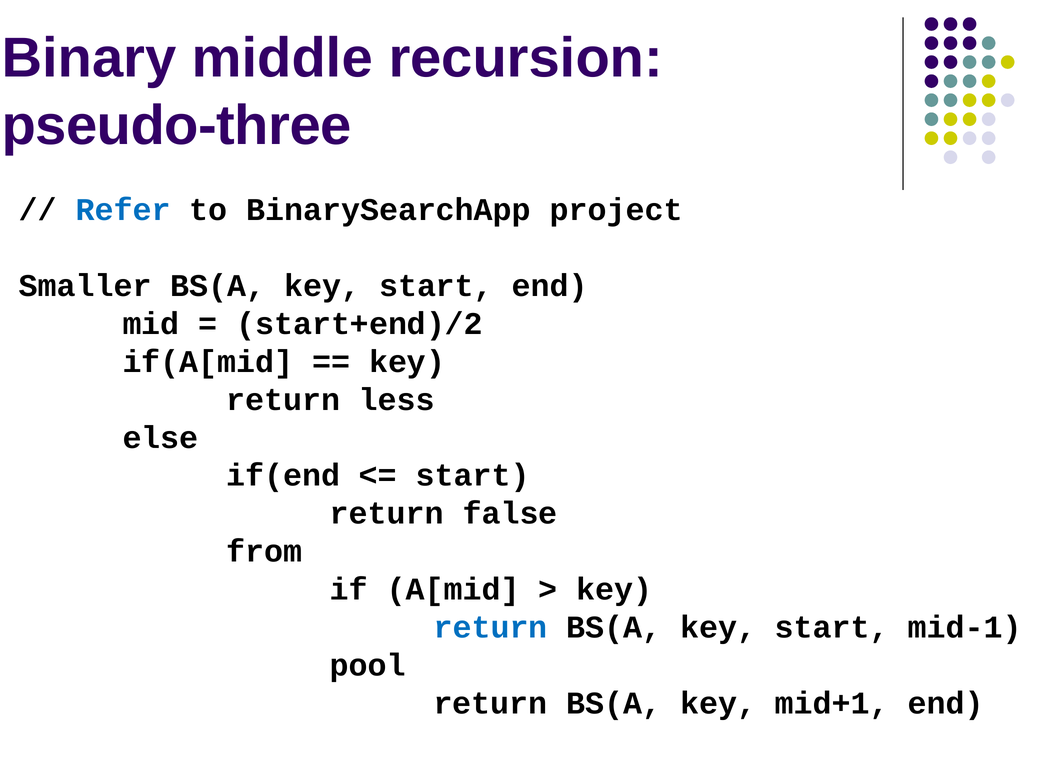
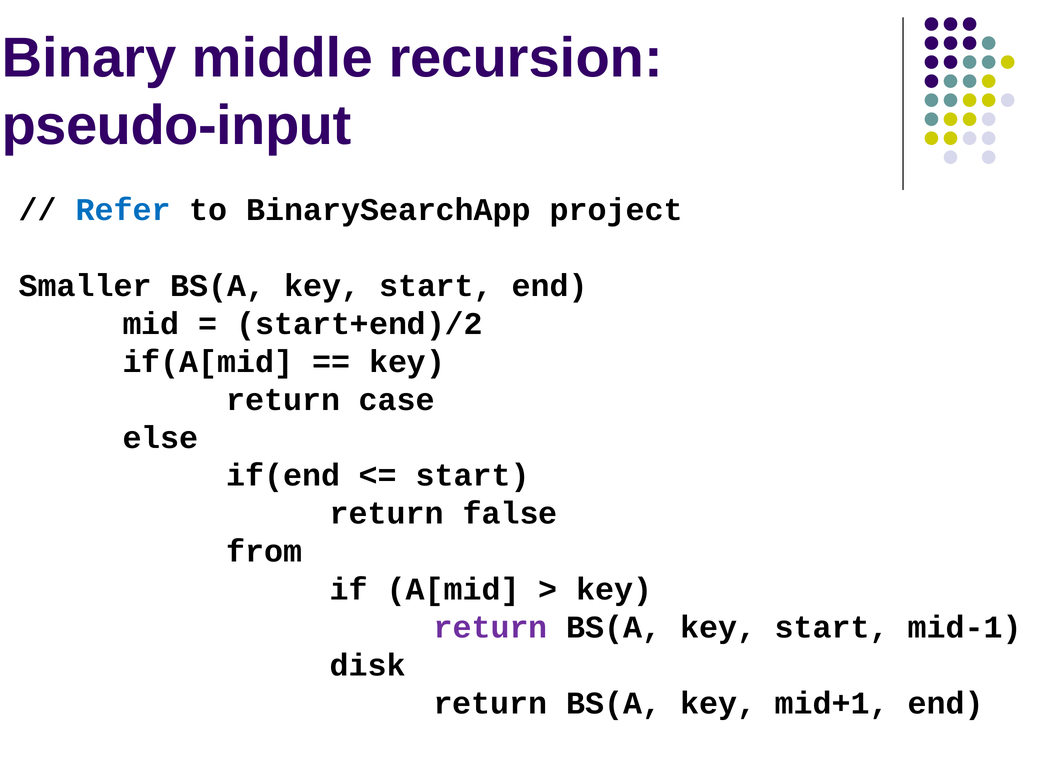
pseudo-three: pseudo-three -> pseudo-input (177, 126)
less: less -> case (397, 400)
return colour: blue -> purple (491, 628)
pool: pool -> disk (368, 666)
